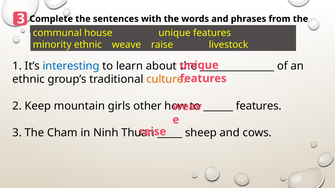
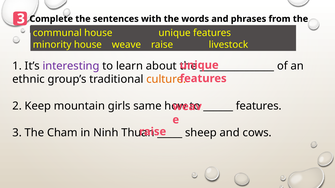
minority ethnic: ethnic -> house (88, 45)
interesting colour: blue -> purple (71, 66)
other: other -> same (148, 106)
